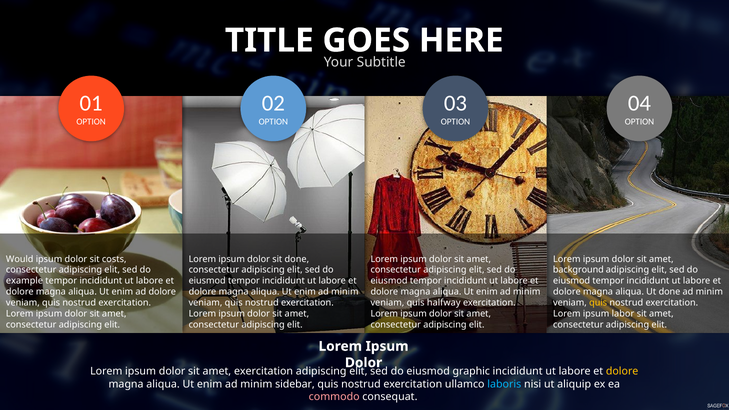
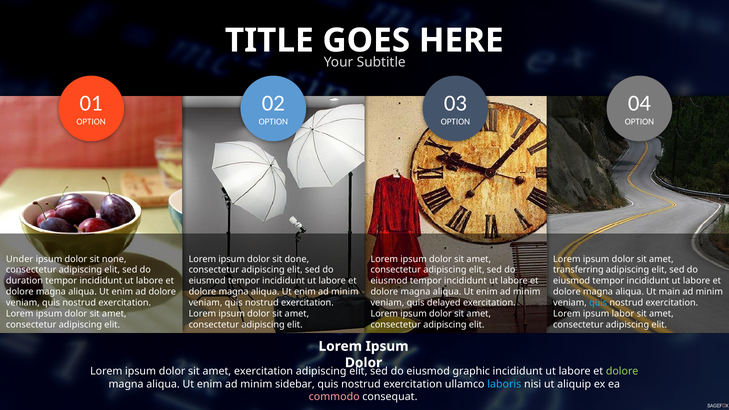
Would: Would -> Under (20, 259)
costs: costs -> none (114, 259)
background: background -> transferring (578, 270)
example: example -> duration (24, 281)
Ut done: done -> main (669, 292)
halfway: halfway -> delayed (444, 303)
quis colour: yellow -> light blue (598, 303)
dolore colour: yellow -> light green (622, 371)
